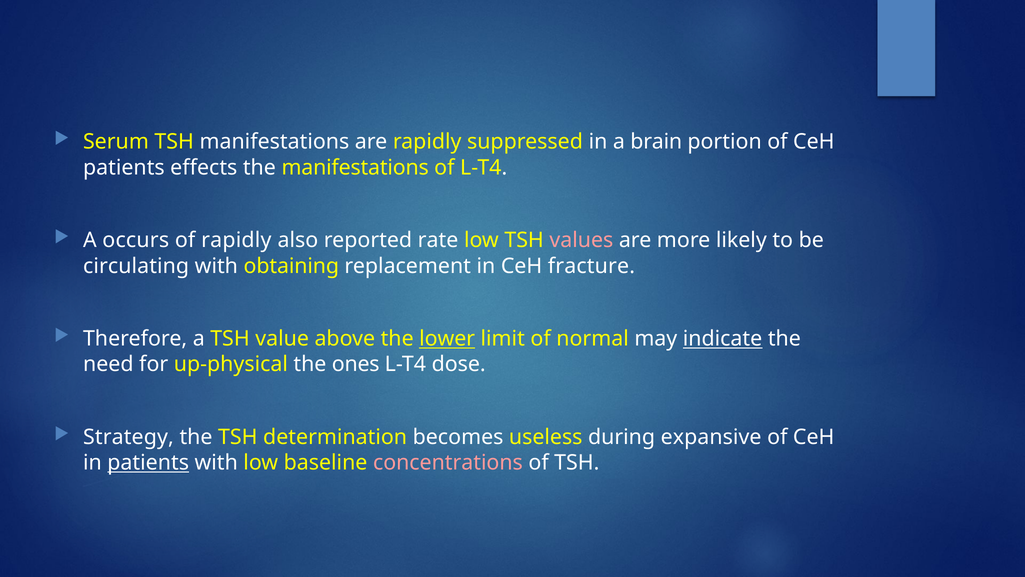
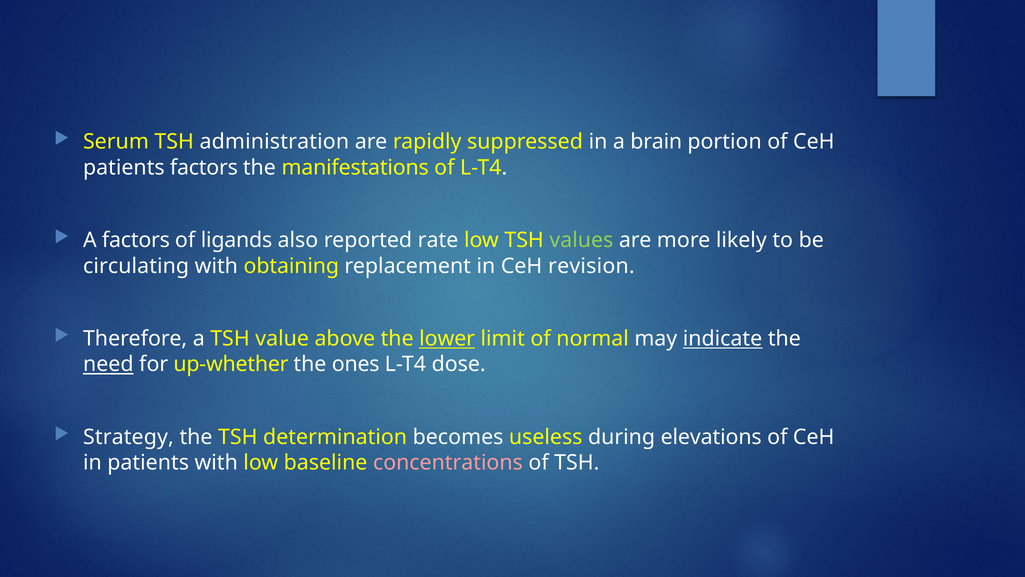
TSH manifestations: manifestations -> administration (274, 142)
patients effects: effects -> factors (204, 167)
A occurs: occurs -> factors (136, 240)
of rapidly: rapidly -> ligands (237, 240)
values colour: pink -> light green (581, 240)
fracture: fracture -> revision (591, 266)
need underline: none -> present (108, 364)
up-physical: up-physical -> up-whether (231, 364)
expansive: expansive -> elevations (711, 437)
patients underline: present -> none (148, 463)
